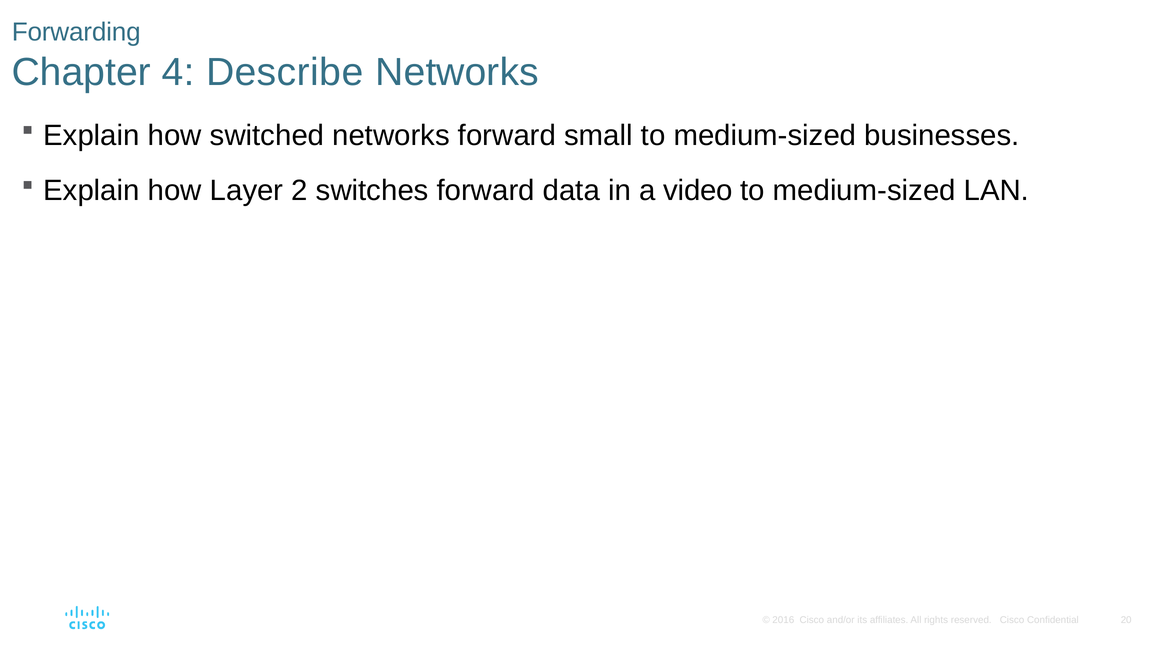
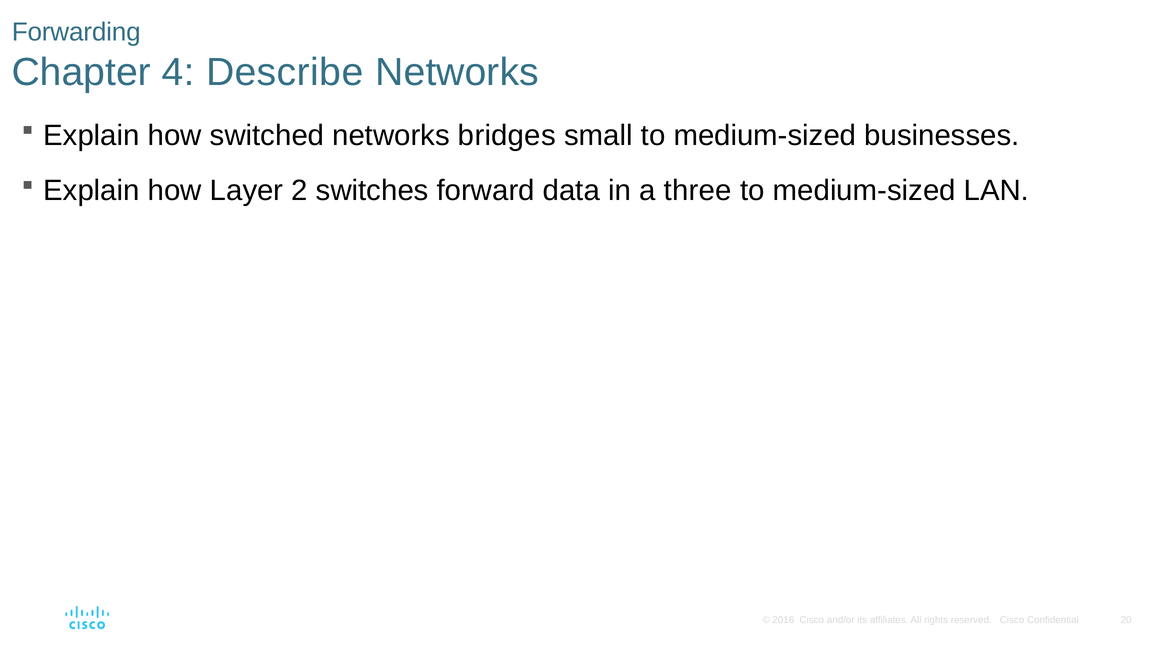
networks forward: forward -> bridges (507, 136)
video: video -> three (698, 191)
